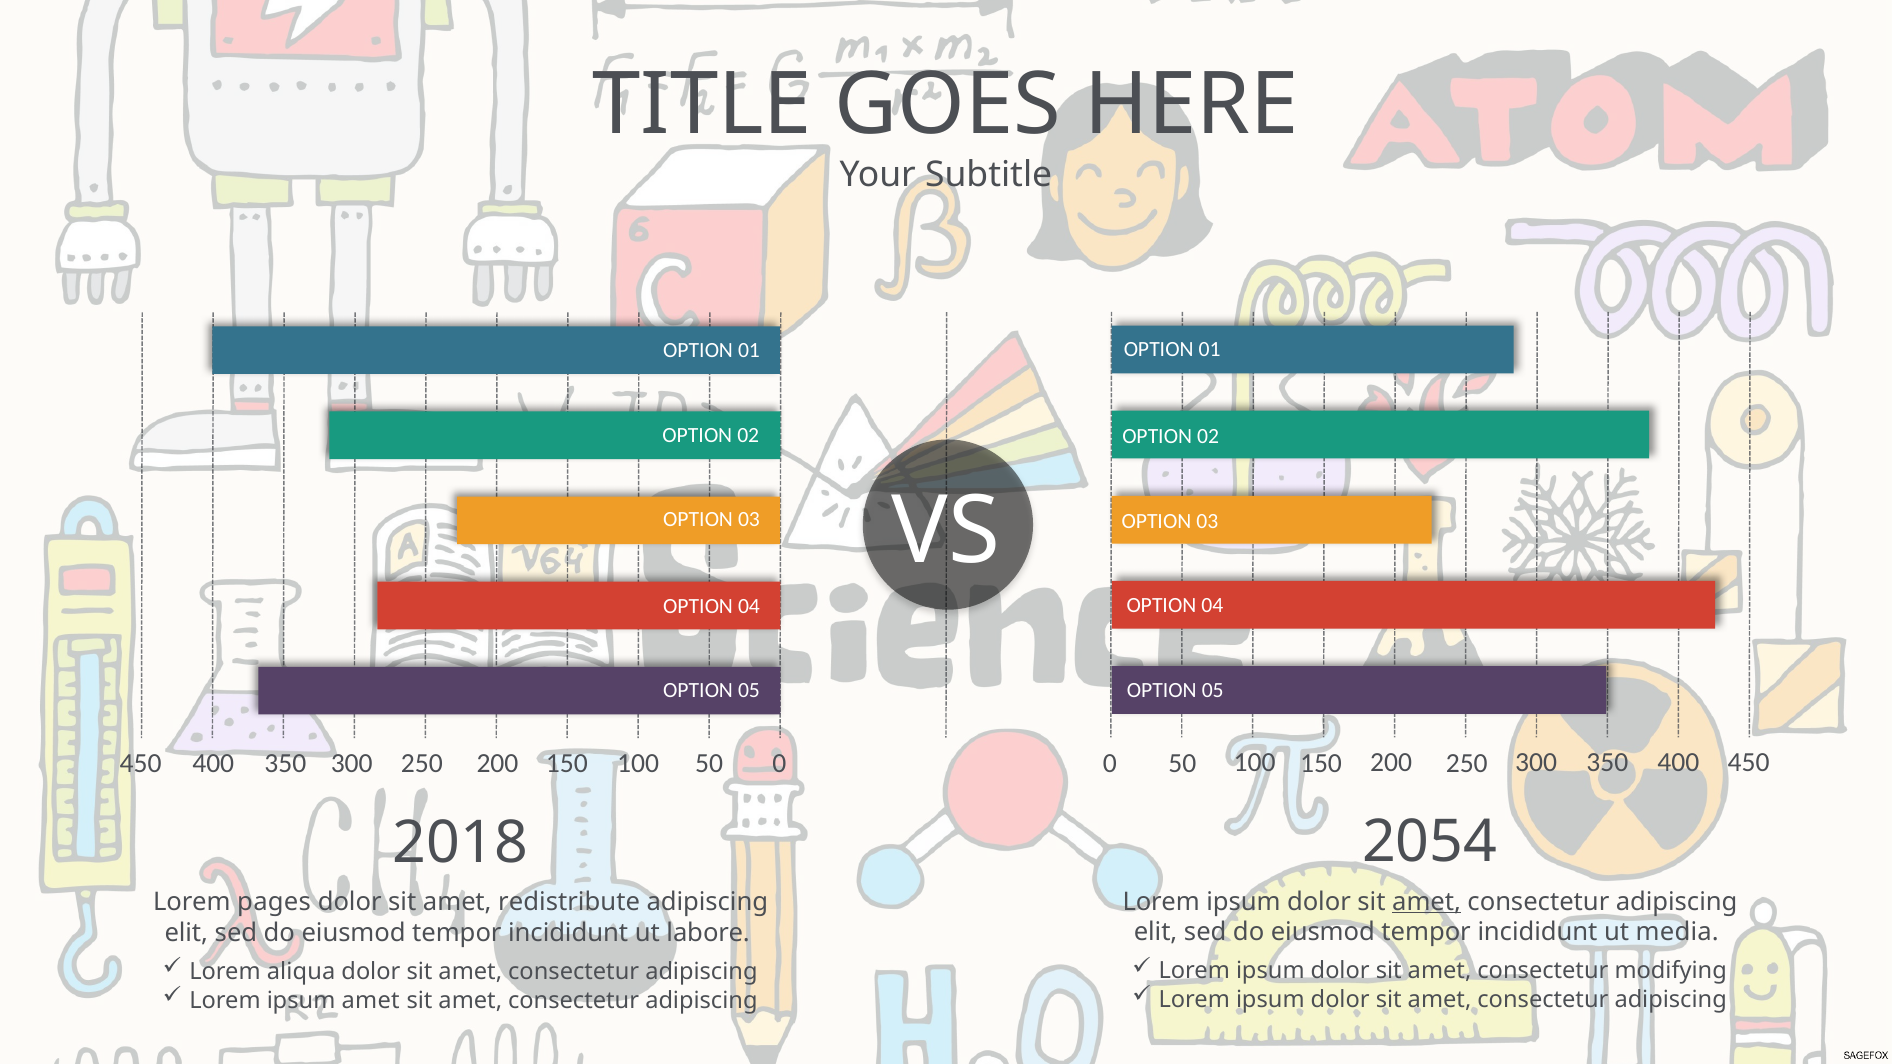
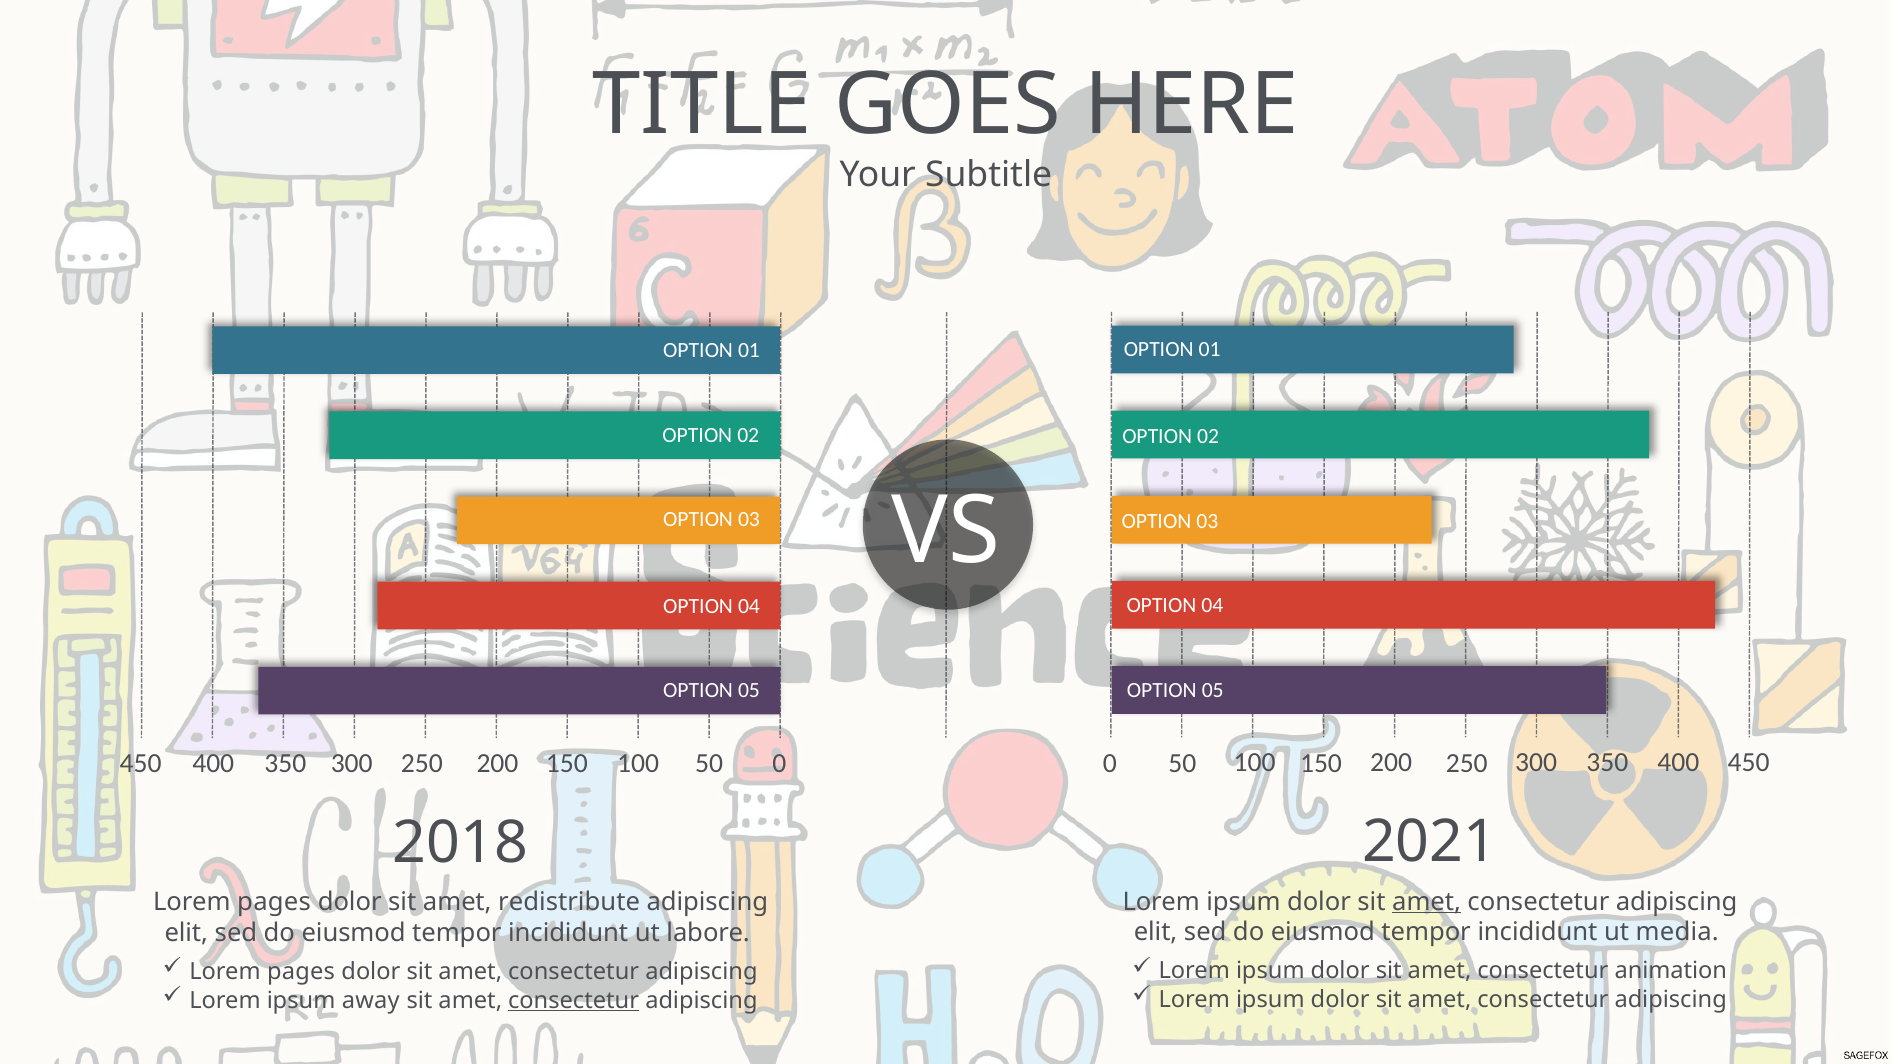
2054: 2054 -> 2021 (1430, 842)
modifying: modifying -> animation (1671, 971)
aliqua: aliqua -> pages (301, 972)
ipsum amet: amet -> away (371, 1000)
consectetur underline: none -> present (574, 1000)
